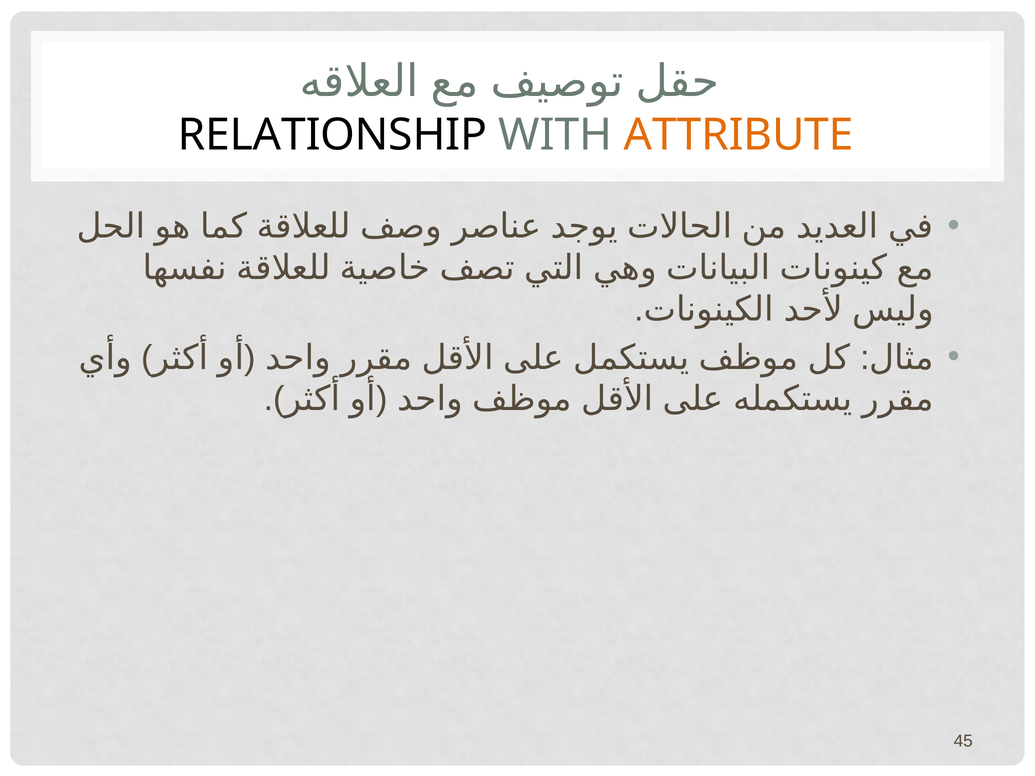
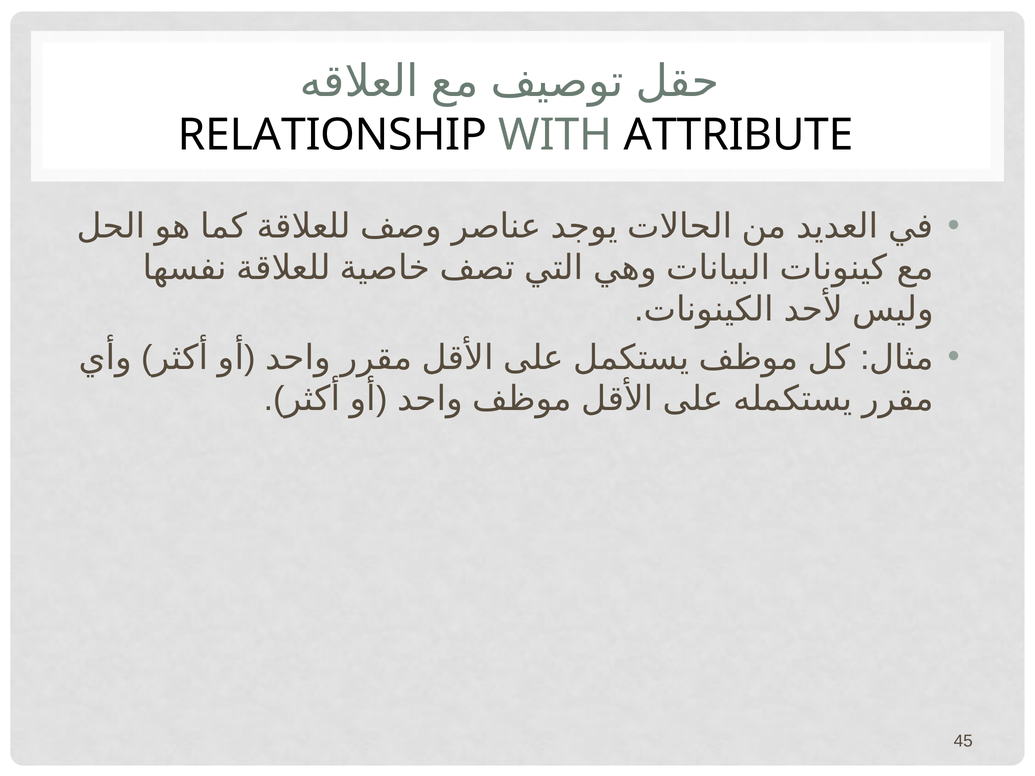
ATTRIBUTE colour: orange -> black (739, 135)
